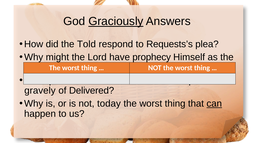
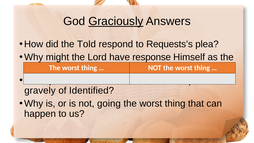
prophecy: prophecy -> response (152, 57)
Delivered: Delivered -> Identified (92, 91)
today: today -> going (109, 103)
can underline: present -> none (214, 103)
